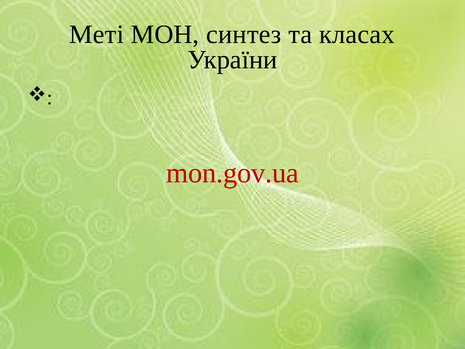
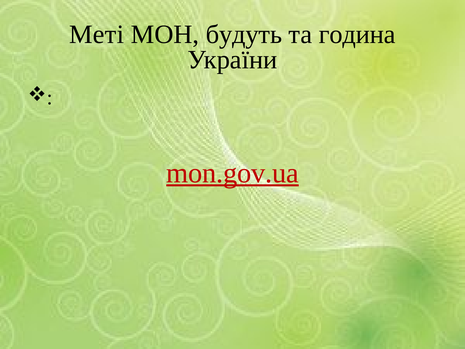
синтез: синтез -> будуть (244, 34)
класах: класах -> година (357, 34)
mon.gov.ua underline: none -> present (232, 173)
